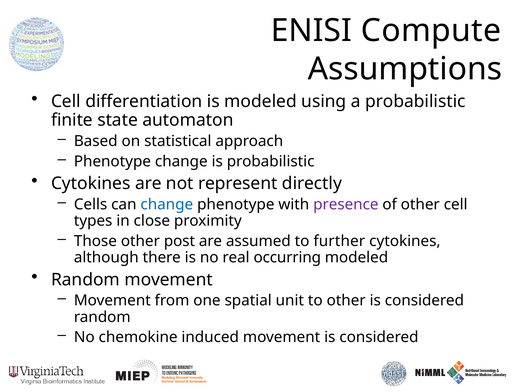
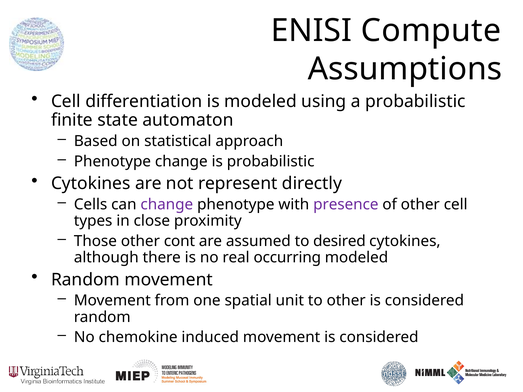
change colour: blue -> purple (167, 205)
post: post -> cont (179, 241)
further: further -> desired (339, 241)
